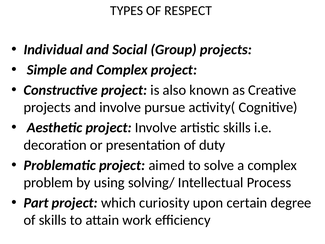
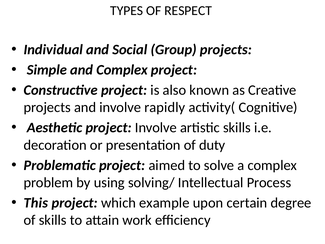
pursue: pursue -> rapidly (165, 107)
Part: Part -> This (36, 203)
curiosity: curiosity -> example (164, 203)
